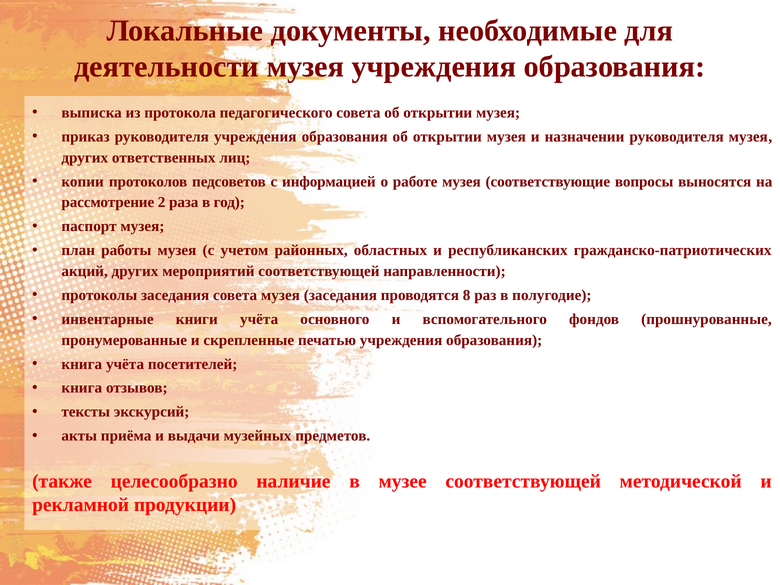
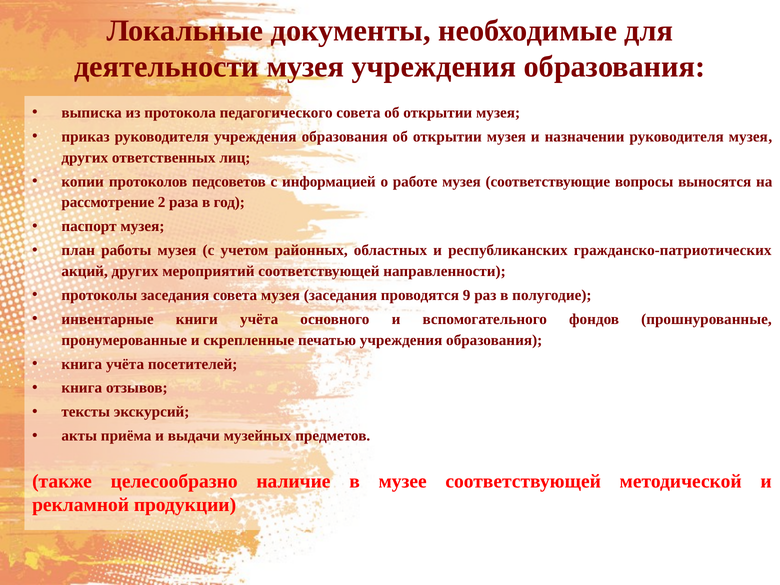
8: 8 -> 9 (467, 295)
